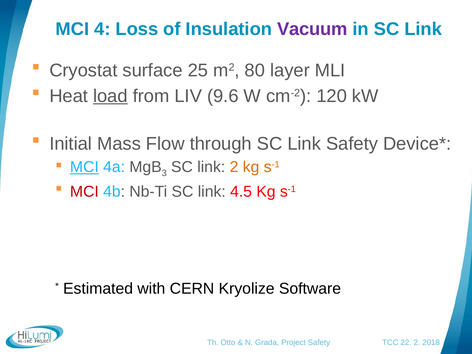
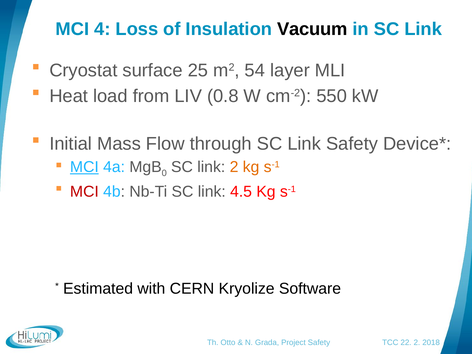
Vacuum colour: purple -> black (312, 29)
80: 80 -> 54 (255, 70)
load underline: present -> none (110, 96)
9.6: 9.6 -> 0.8 (223, 96)
120: 120 -> 550 (332, 96)
3: 3 -> 0 (164, 173)
